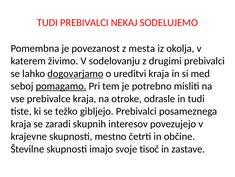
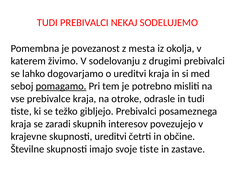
dogovarjamo underline: present -> none (75, 73)
skupnosti mestno: mestno -> ureditvi (111, 136)
svoje tisoč: tisoč -> tiste (149, 148)
